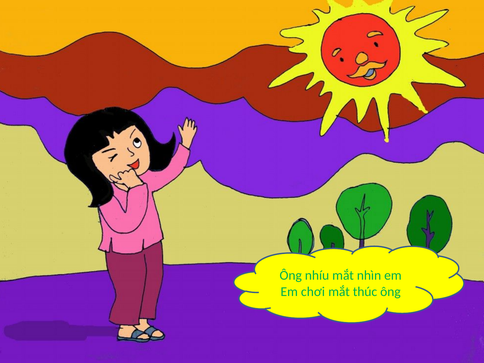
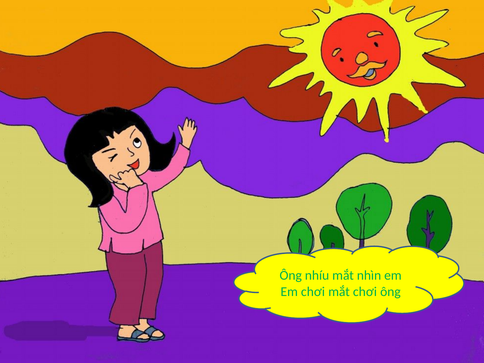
mắt thúc: thúc -> chơi (365, 292)
